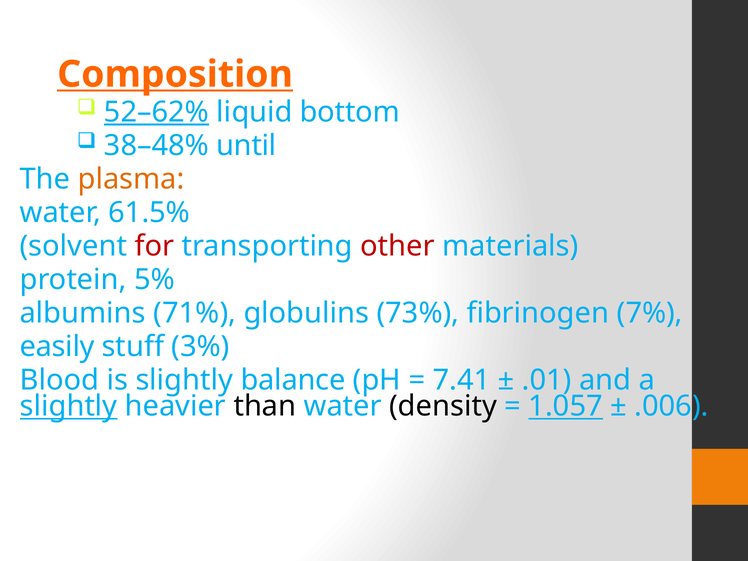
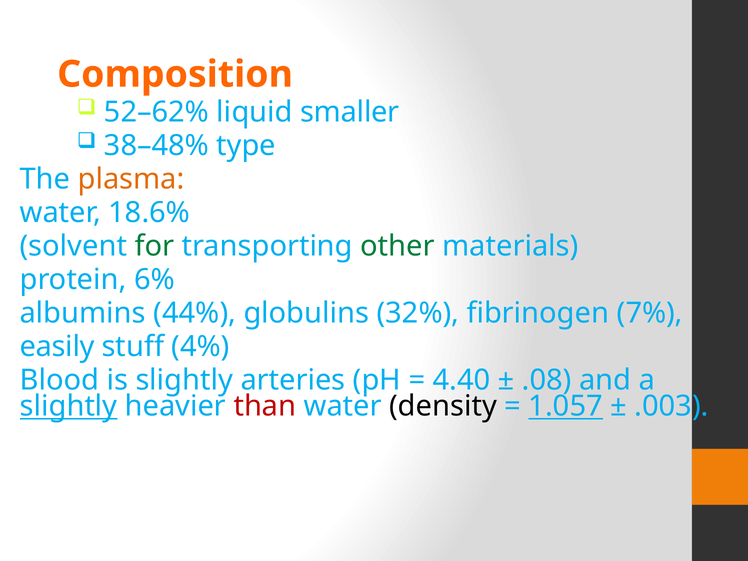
Composition underline: present -> none (175, 74)
52–62% underline: present -> none (157, 112)
bottom: bottom -> smaller (350, 112)
until: until -> type (246, 146)
61.5%: 61.5% -> 18.6% (149, 213)
for colour: red -> green (154, 246)
other colour: red -> green (398, 246)
5%: 5% -> 6% (155, 279)
71%: 71% -> 44% (195, 313)
73%: 73% -> 32% (418, 313)
3%: 3% -> 4% (201, 346)
balance: balance -> arteries (293, 380)
7.41: 7.41 -> 4.40 (461, 380)
.01: .01 -> .08 (547, 380)
than colour: black -> red (265, 406)
.006: .006 -> .003 (671, 406)
